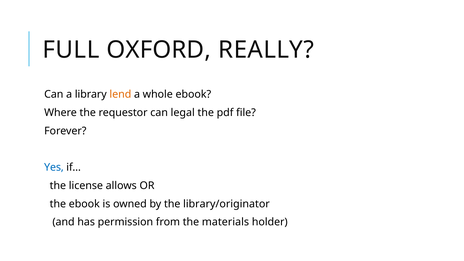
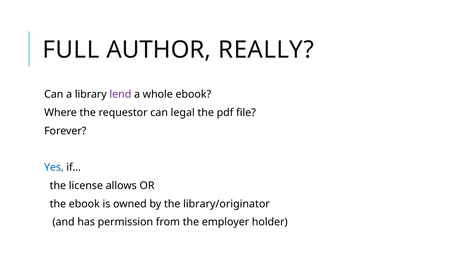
OXFORD: OXFORD -> AUTHOR (159, 50)
lend colour: orange -> purple (120, 94)
materials: materials -> employer (226, 222)
